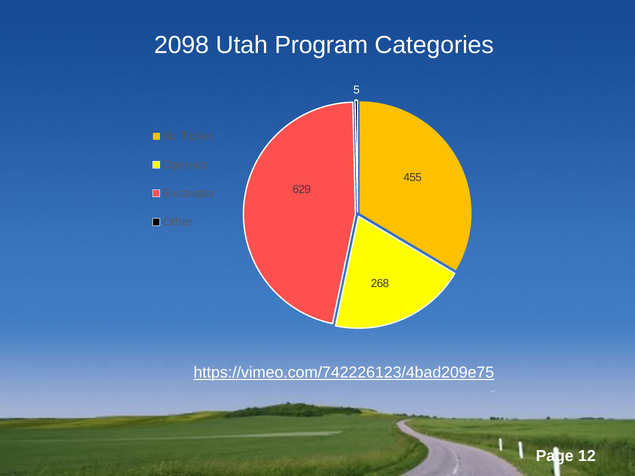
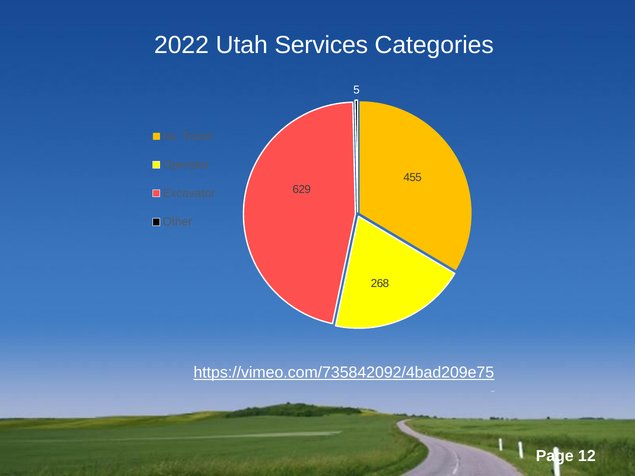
2098: 2098 -> 2022 (181, 45)
Program: Program -> Services (321, 45)
https://vimeo.com/742226123/4bad209e75: https://vimeo.com/742226123/4bad209e75 -> https://vimeo.com/735842092/4bad209e75 (344, 373)
